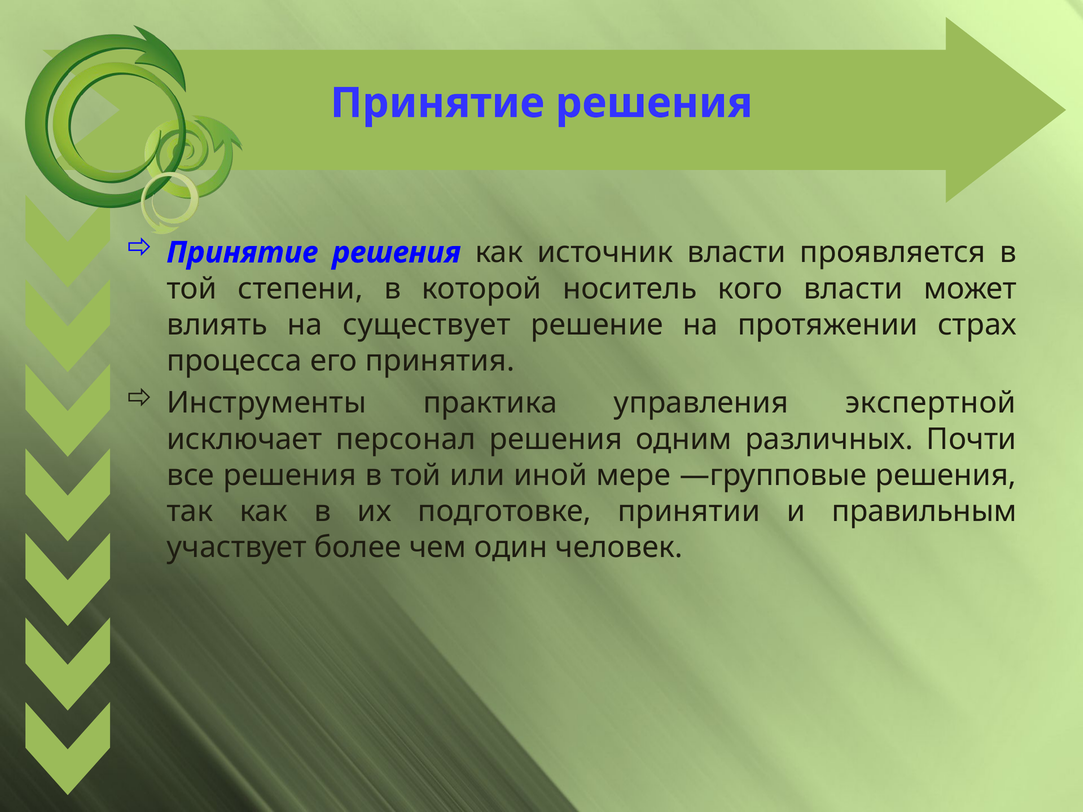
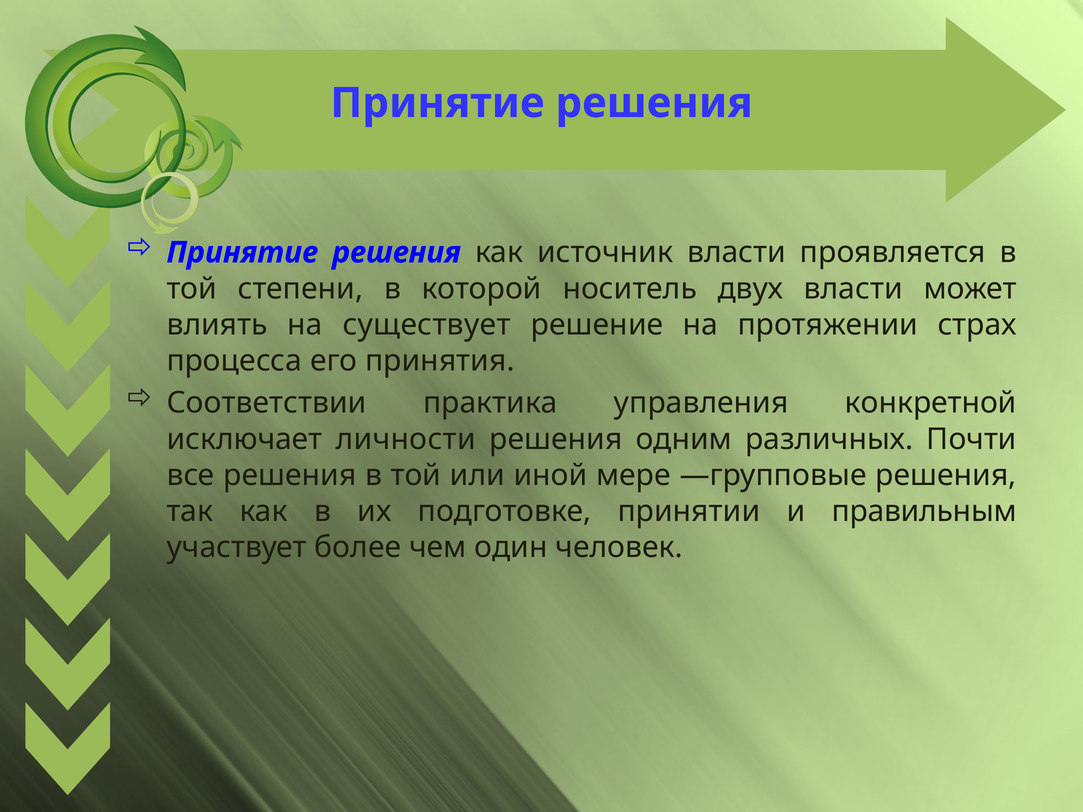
кого: кого -> двух (751, 289)
Инструменты: Инструменты -> Соответствии (267, 403)
экспертной: экспертной -> конкретной (931, 403)
персонал: персонал -> личности (406, 439)
